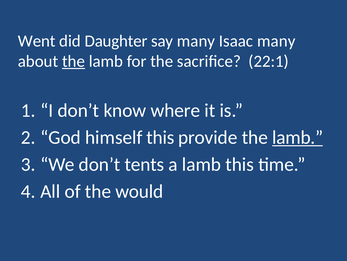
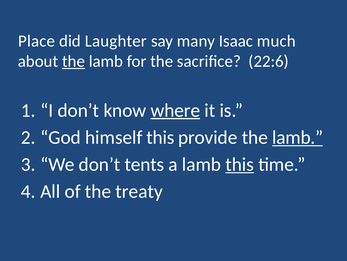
Went: Went -> Place (37, 41)
Daughter: Daughter -> Laughter (116, 41)
Isaac many: many -> much (276, 41)
22:1: 22:1 -> 22:6 (269, 61)
where underline: none -> present (175, 110)
this underline: none -> present (240, 164)
would: would -> treaty (139, 191)
